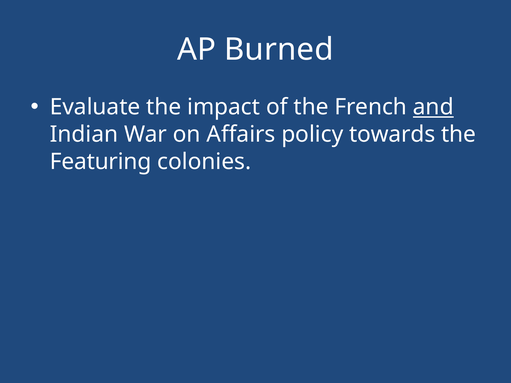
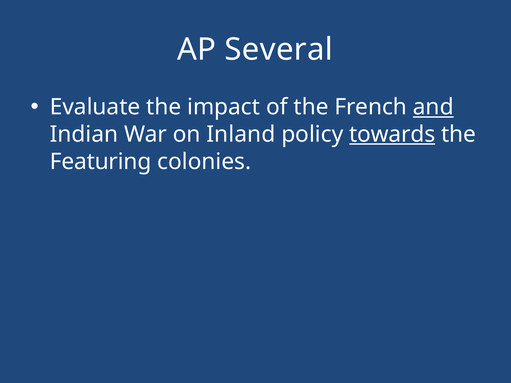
Burned: Burned -> Several (279, 49)
Affairs: Affairs -> Inland (241, 134)
towards underline: none -> present (392, 134)
